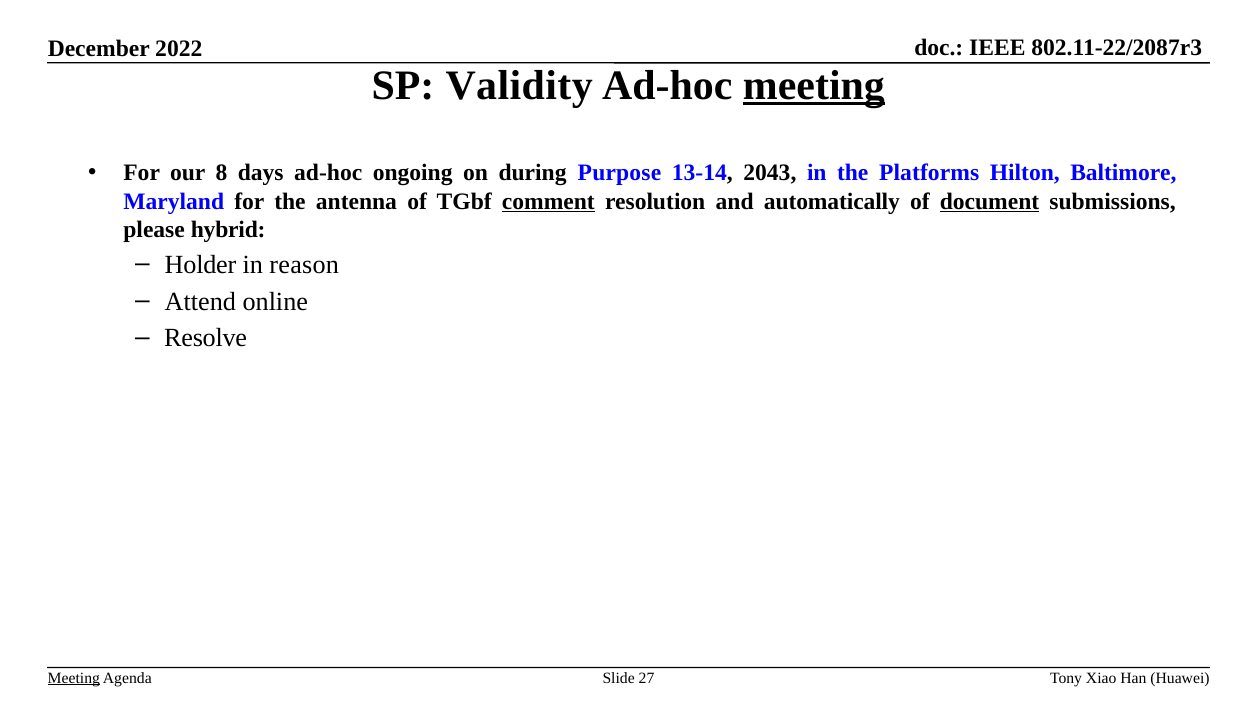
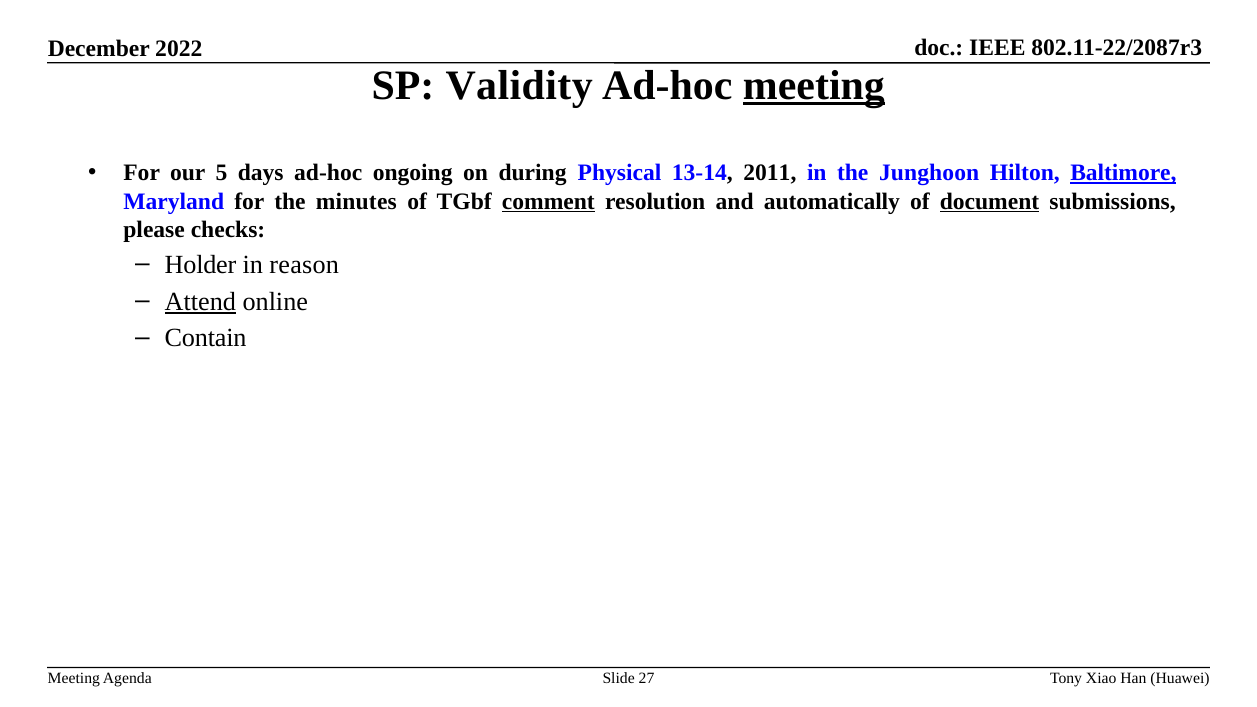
8: 8 -> 5 (221, 173)
Purpose: Purpose -> Physical (620, 173)
2043: 2043 -> 2011 (770, 173)
Platforms: Platforms -> Junghoon (929, 173)
Baltimore underline: none -> present (1123, 173)
antenna: antenna -> minutes (356, 201)
hybrid: hybrid -> checks (228, 230)
Attend underline: none -> present (200, 301)
Resolve: Resolve -> Contain (206, 338)
Meeting underline: present -> none (74, 678)
